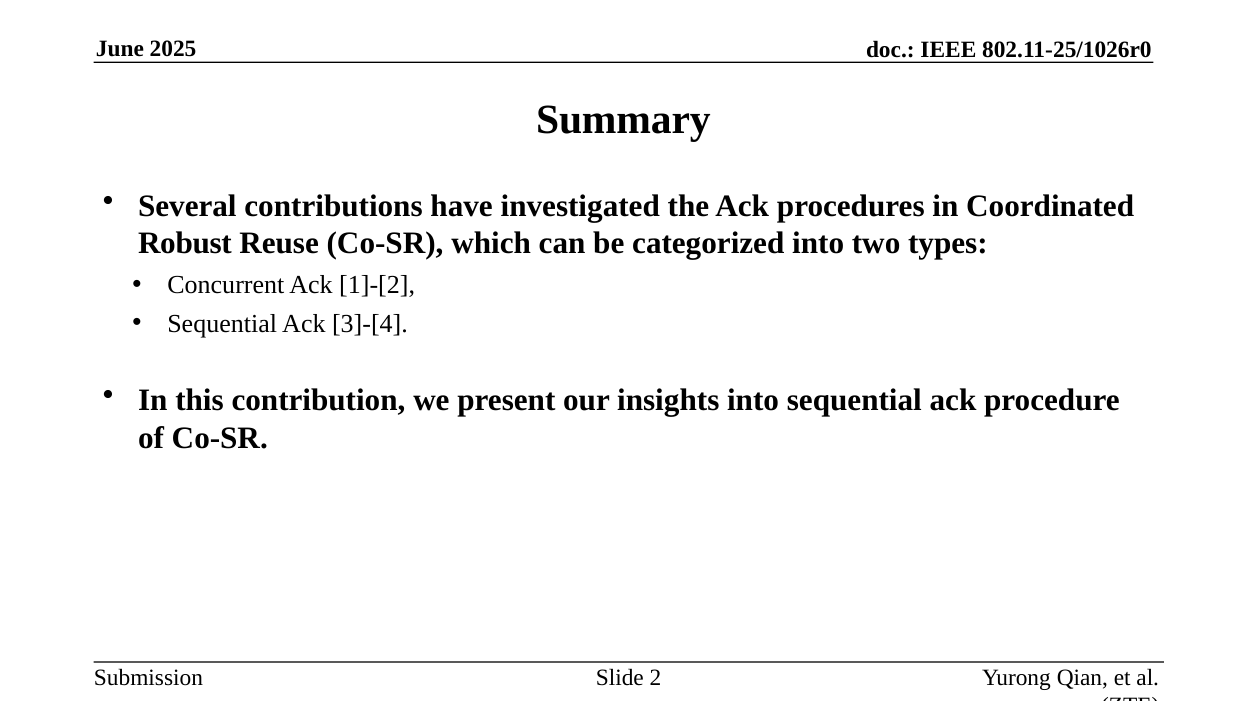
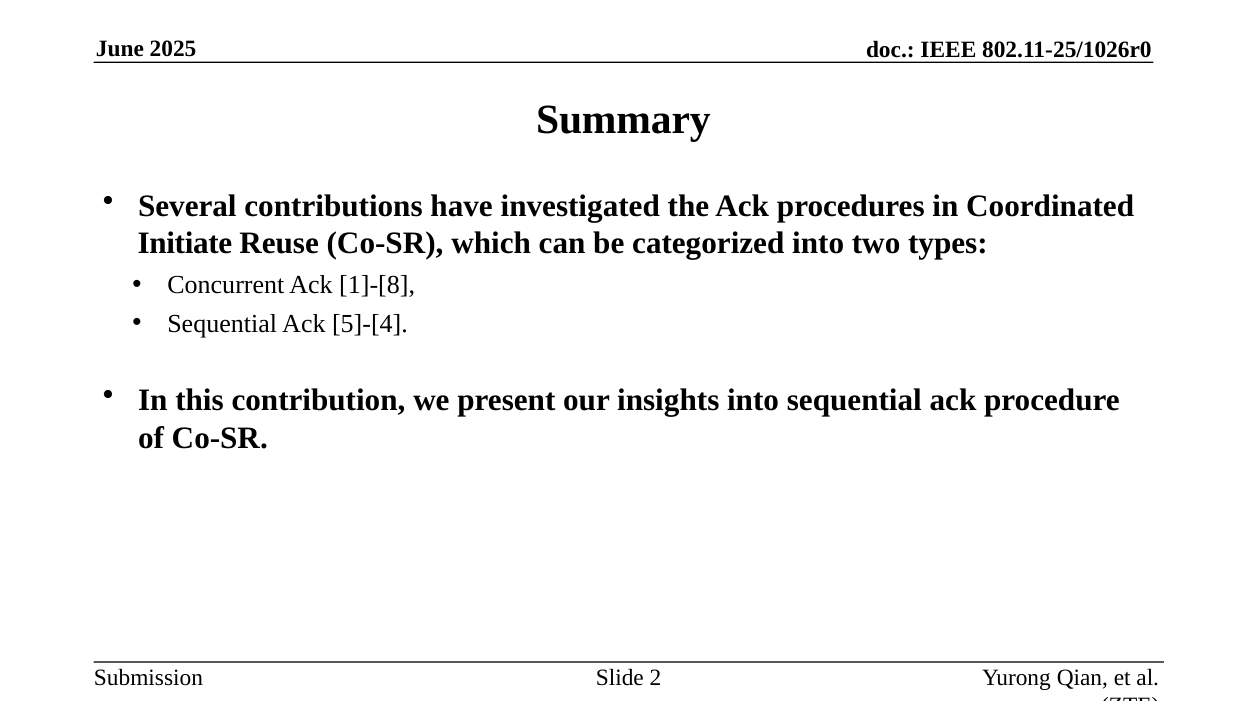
Robust: Robust -> Initiate (185, 243)
1]-[2: 1]-[2 -> 1]-[8 (377, 285)
3]-[4: 3]-[4 -> 5]-[4 (370, 324)
